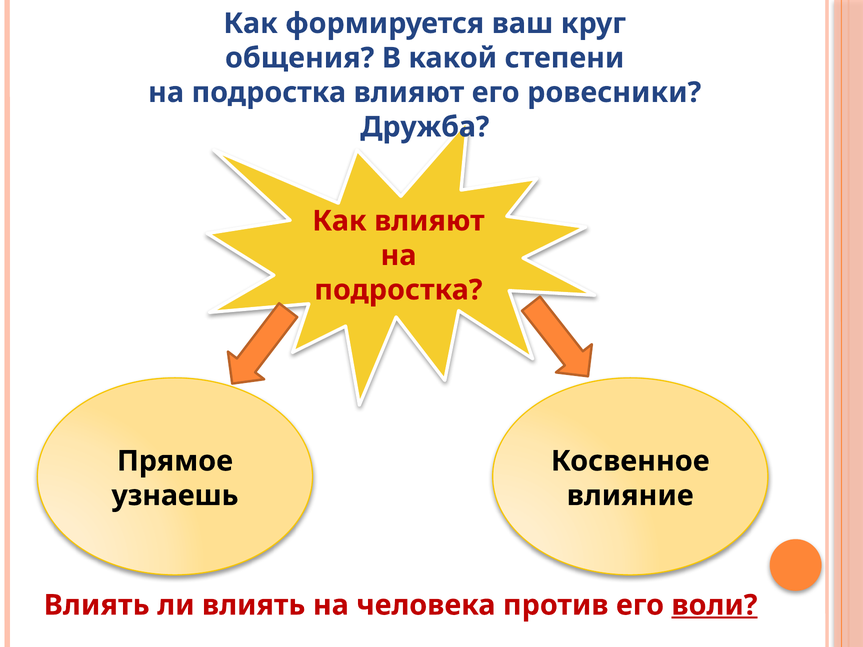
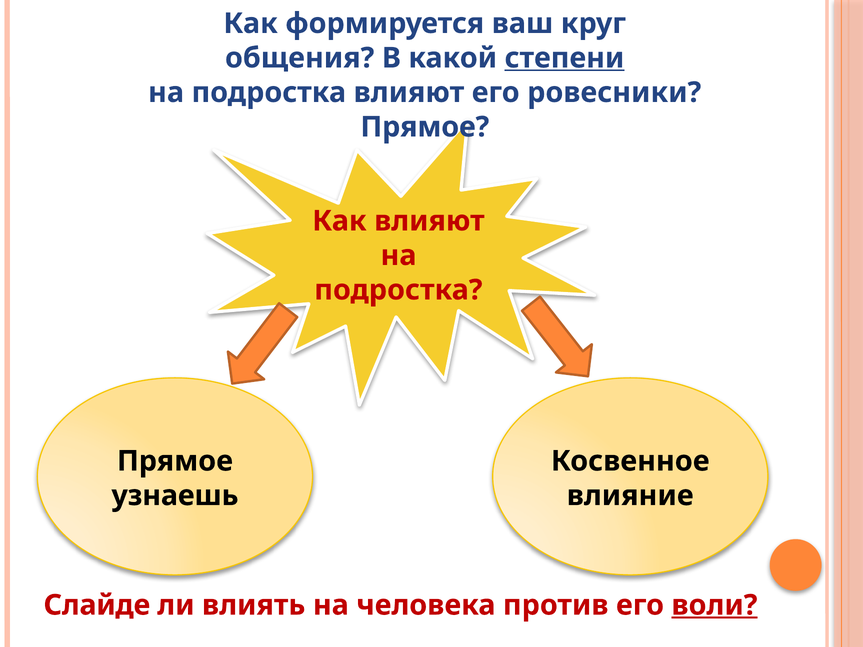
степени underline: none -> present (564, 58)
Дружба: Дружба -> Прямое (425, 127)
Влиять: Влиять -> Слайде (97, 605)
